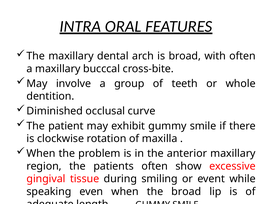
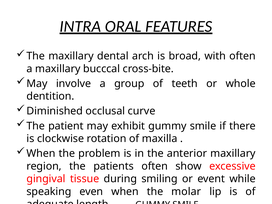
the broad: broad -> molar (186, 192)
